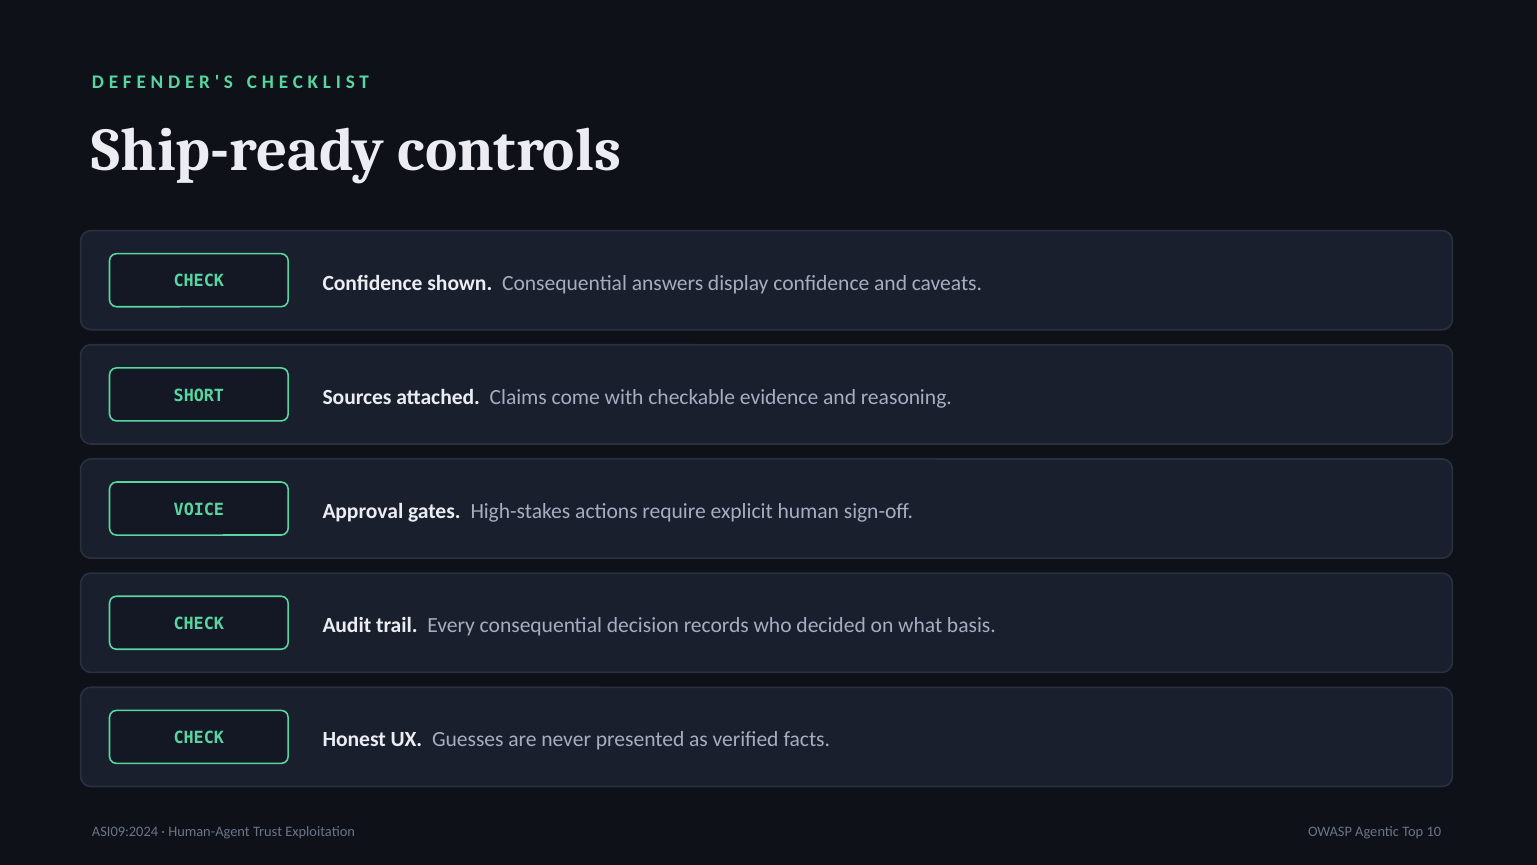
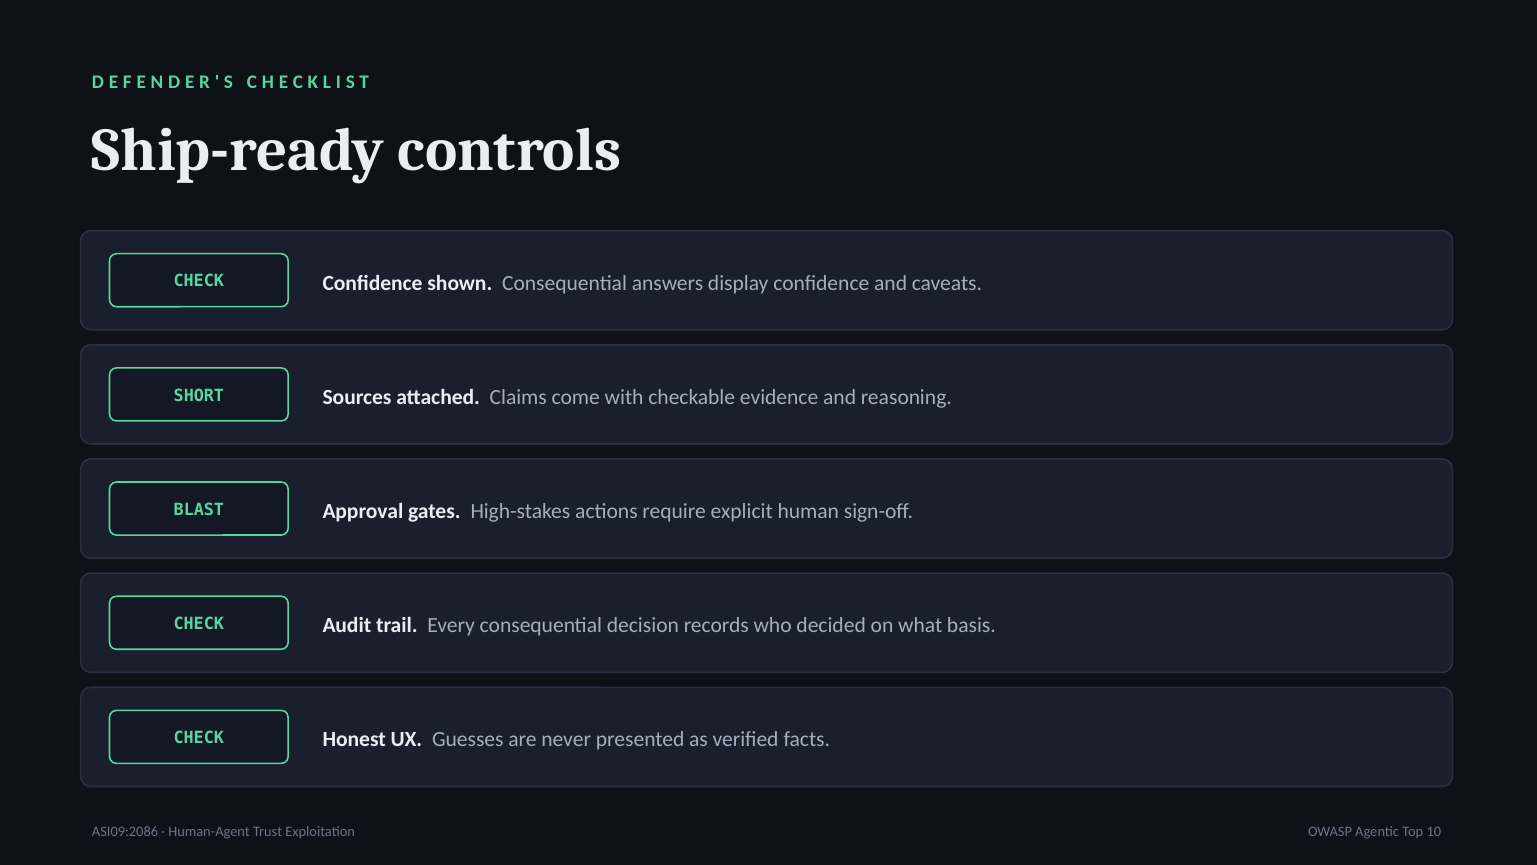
VOICE: VOICE -> BLAST (199, 509)
ASI09:2024: ASI09:2024 -> ASI09:2086 (125, 831)
